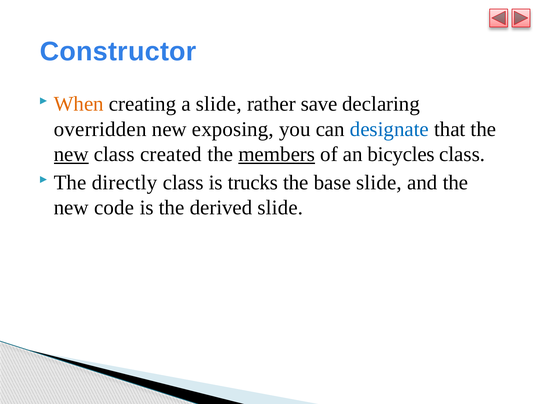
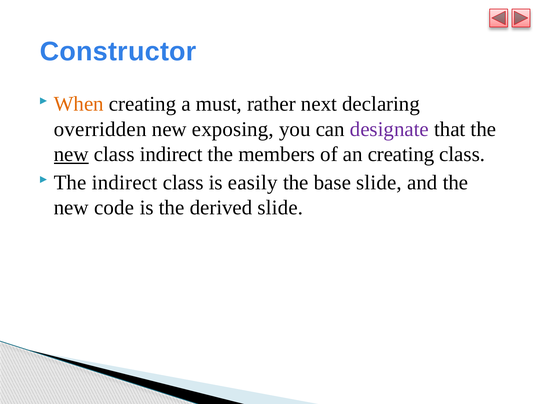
a slide: slide -> must (219, 104)
save: save -> next (319, 104)
designate colour: blue -> purple (389, 129)
class created: created -> indirect (171, 154)
members underline: present -> none (277, 154)
an bicycles: bicycles -> creating (401, 154)
The directly: directly -> indirect (125, 183)
trucks: trucks -> easily (253, 183)
